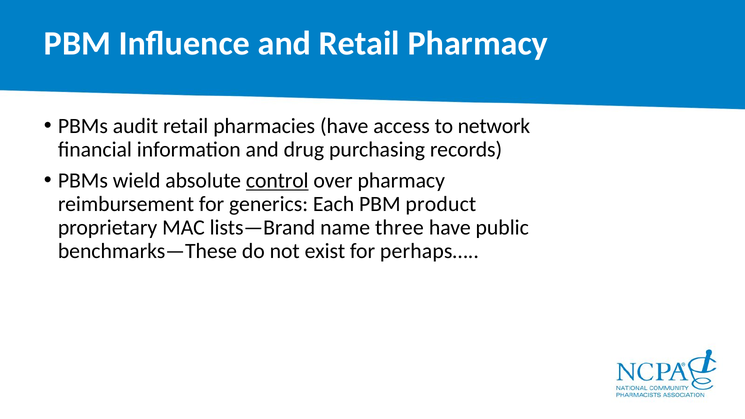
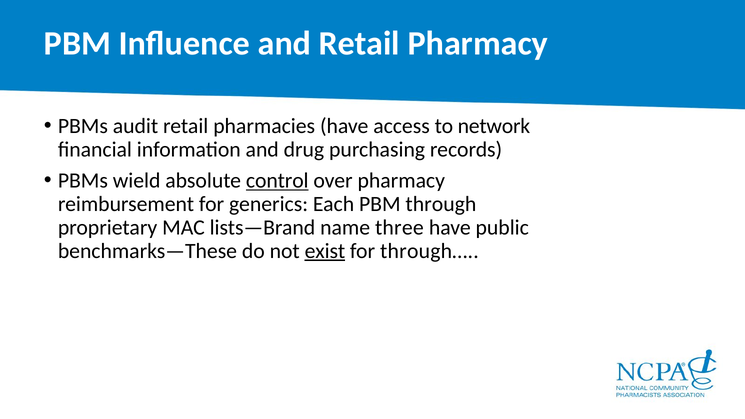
product: product -> through (441, 204)
exist underline: none -> present (325, 251)
perhaps…: perhaps… -> through… (429, 251)
